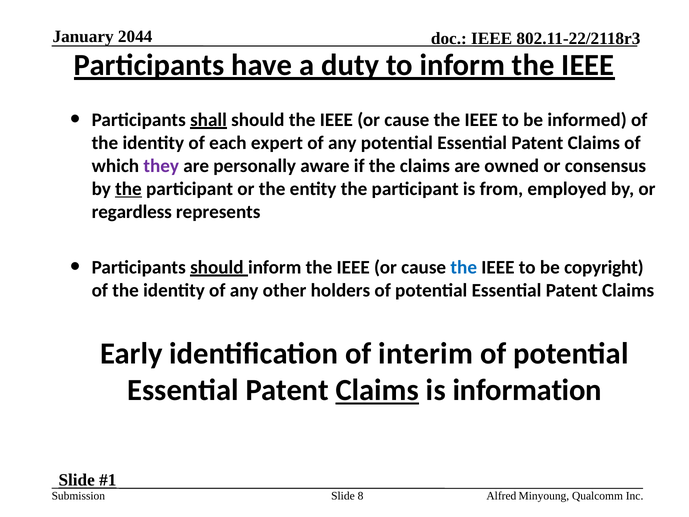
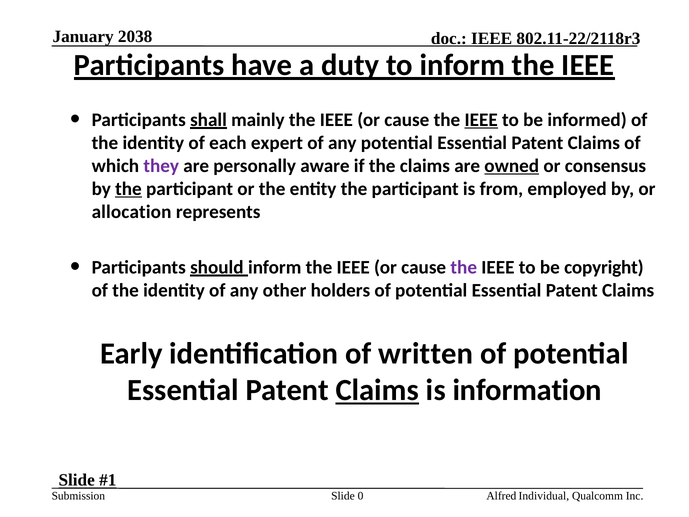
2044: 2044 -> 2038 (135, 37)
shall should: should -> mainly (258, 120)
IEEE underline: none -> present (481, 120)
owned underline: none -> present (512, 166)
regardless: regardless -> allocation (132, 212)
the colour: blue -> purple (464, 267)
interim: interim -> written (426, 353)
8: 8 -> 0 (360, 496)
Minyoung: Minyoung -> Individual (544, 496)
